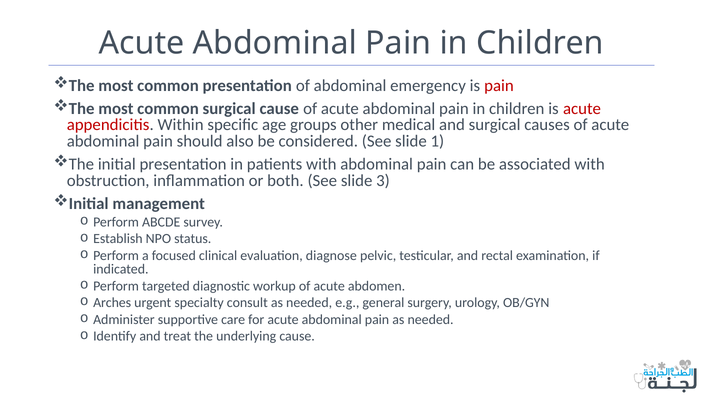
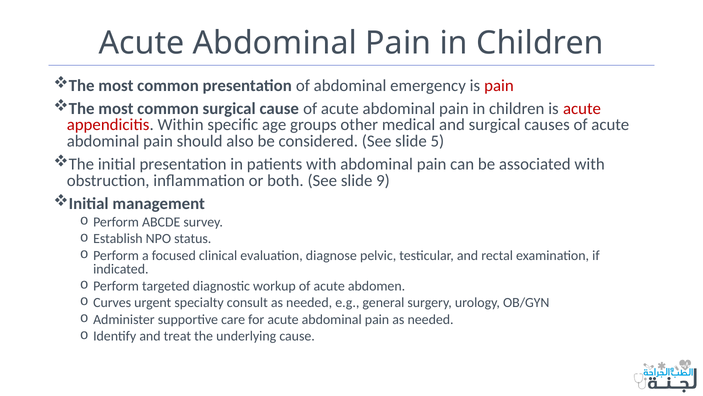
1: 1 -> 5 (437, 141)
3: 3 -> 9 (383, 180)
Arches: Arches -> Curves (112, 302)
